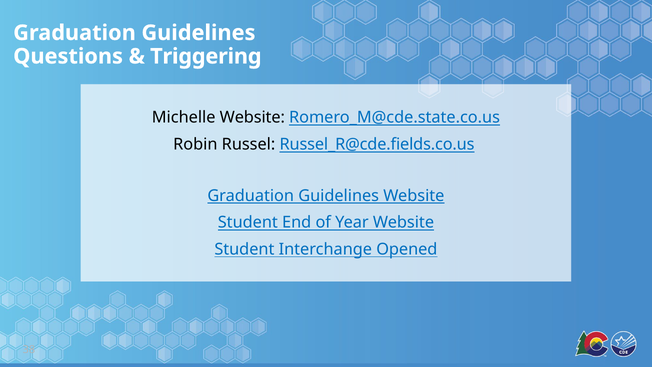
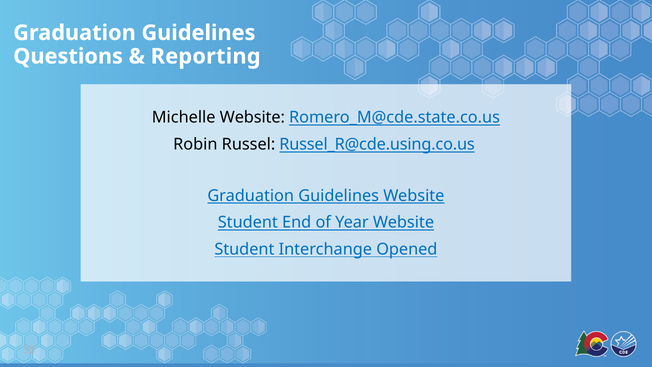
Triggering: Triggering -> Reporting (206, 56)
Russel_R@cde.fields.co.us: Russel_R@cde.fields.co.us -> Russel_R@cde.using.co.us (377, 144)
